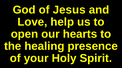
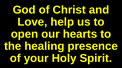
Jesus: Jesus -> Christ (69, 10)
